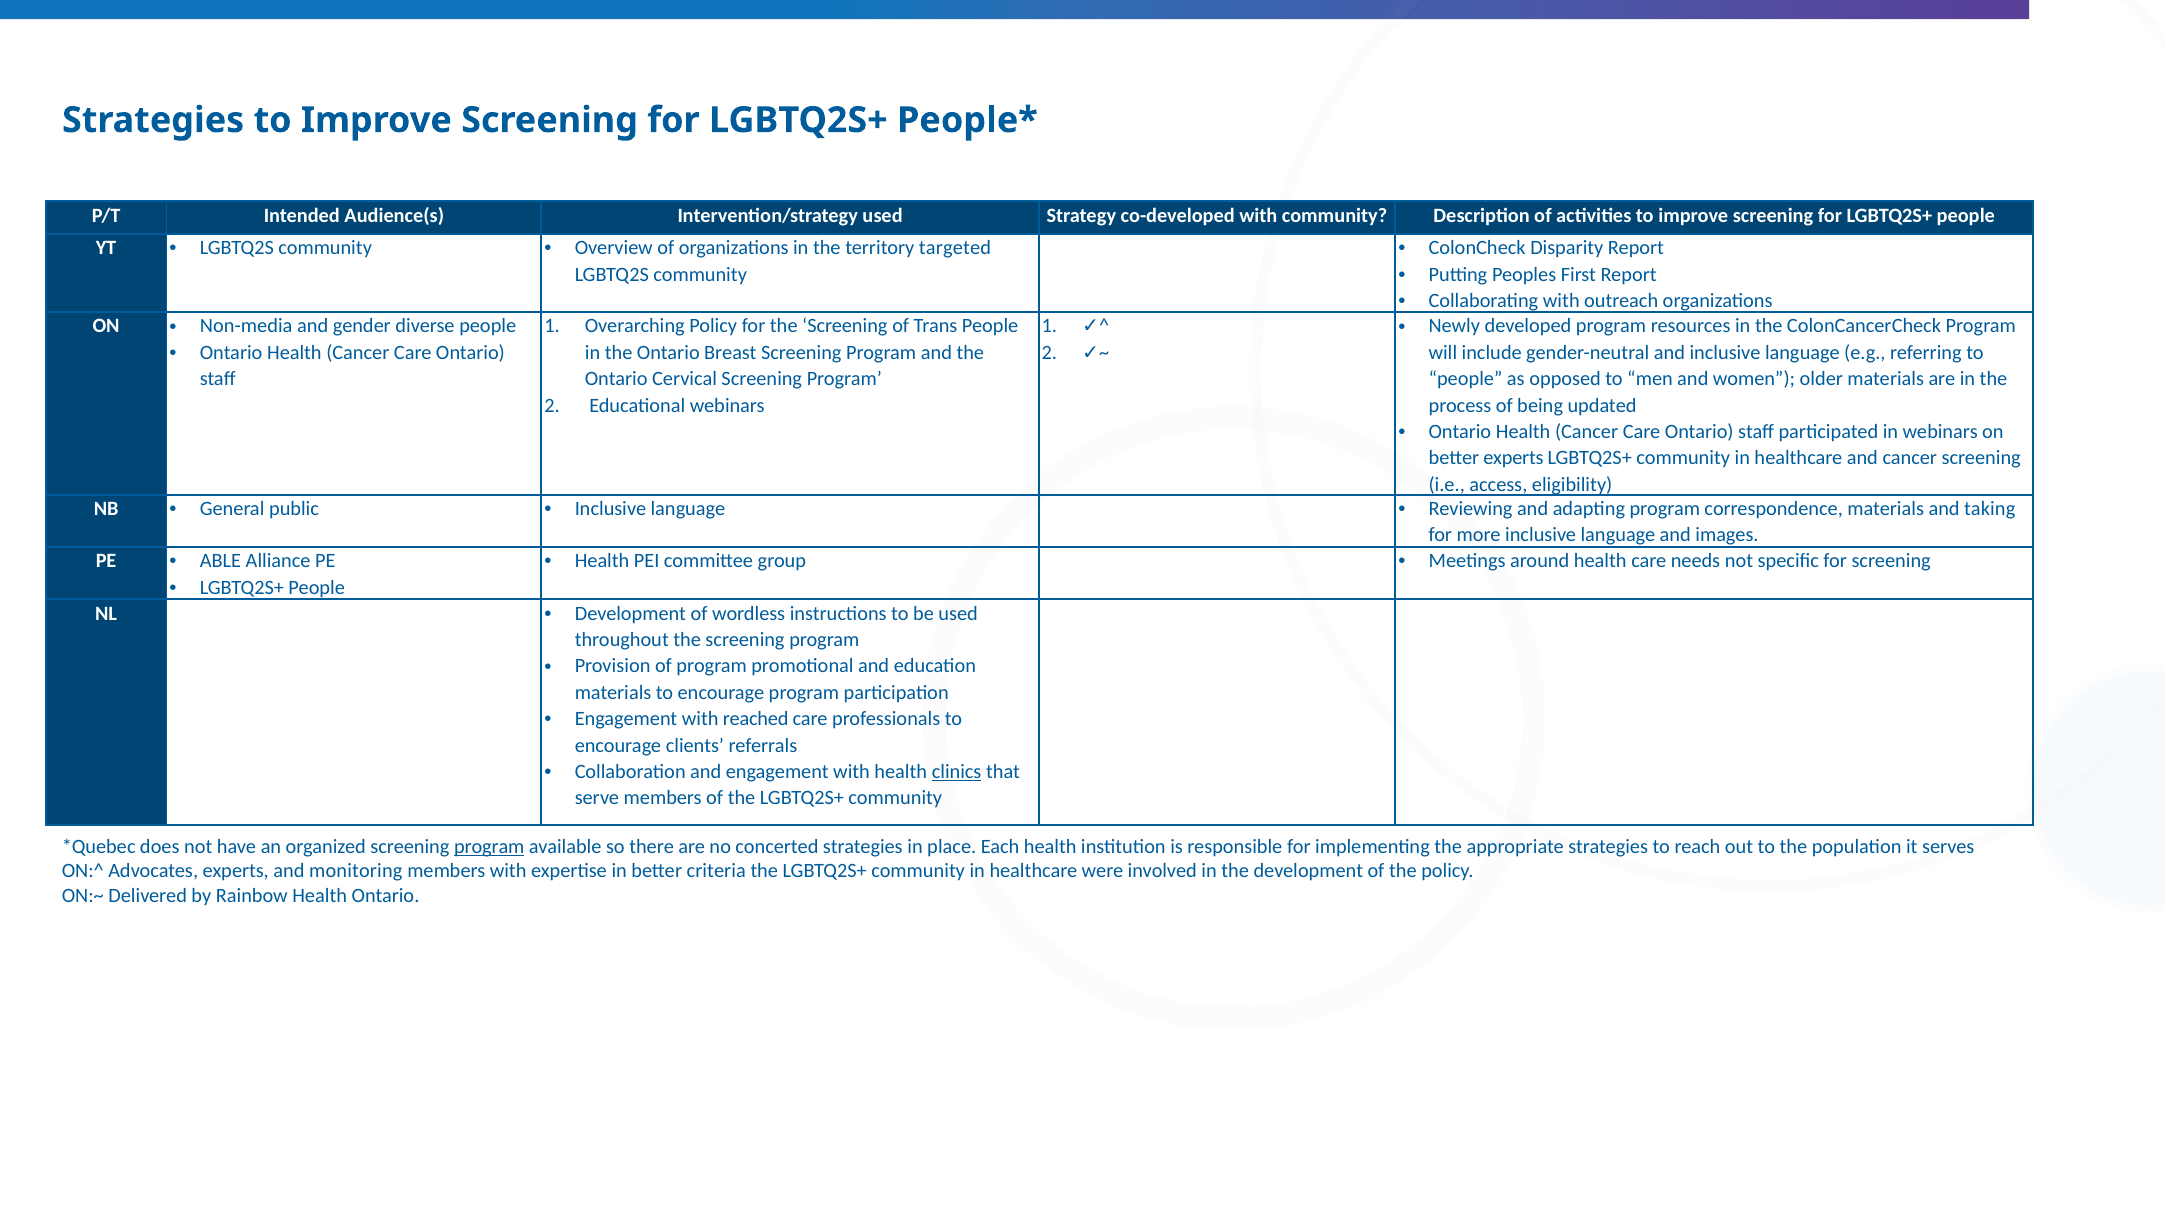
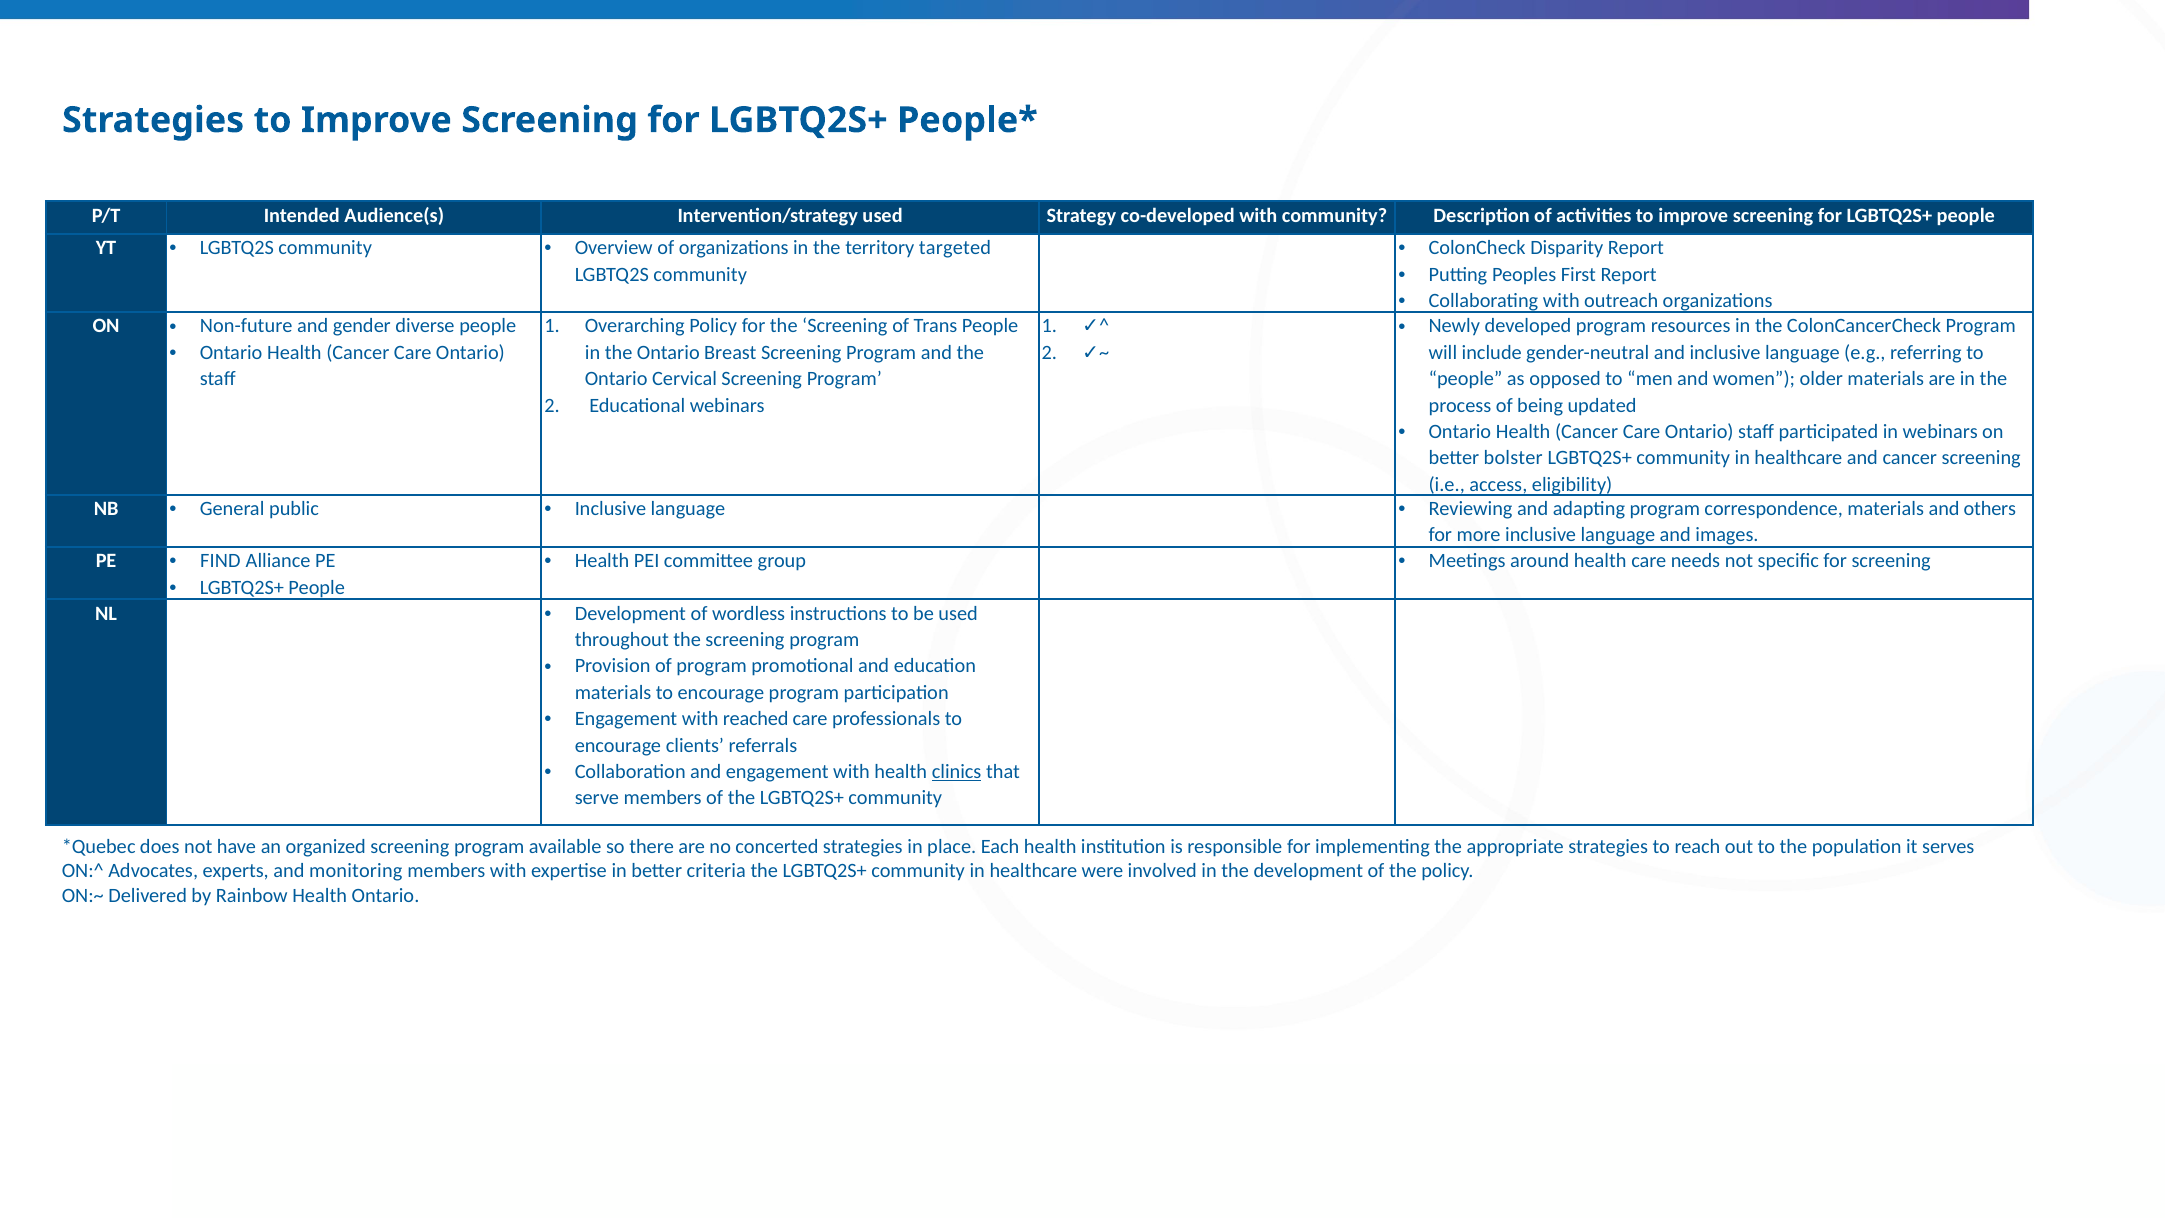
Non-media: Non-media -> Non-future (246, 326)
better experts: experts -> bolster (1513, 458)
taking: taking -> others (1990, 509)
ABLE: ABLE -> FIND (220, 561)
program underline: present -> none (489, 847)
